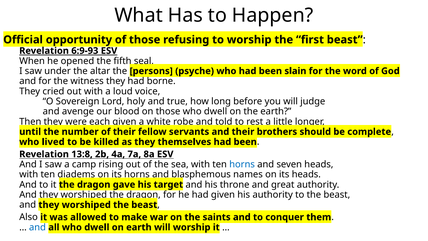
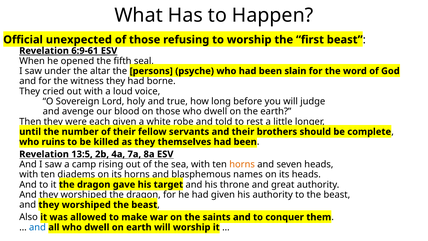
opportunity: opportunity -> unexpected (79, 40)
6:9-93: 6:9-93 -> 6:9-61 (85, 51)
lived: lived -> ruins (53, 142)
13:8: 13:8 -> 13:5 (82, 154)
horns colour: blue -> orange (242, 164)
